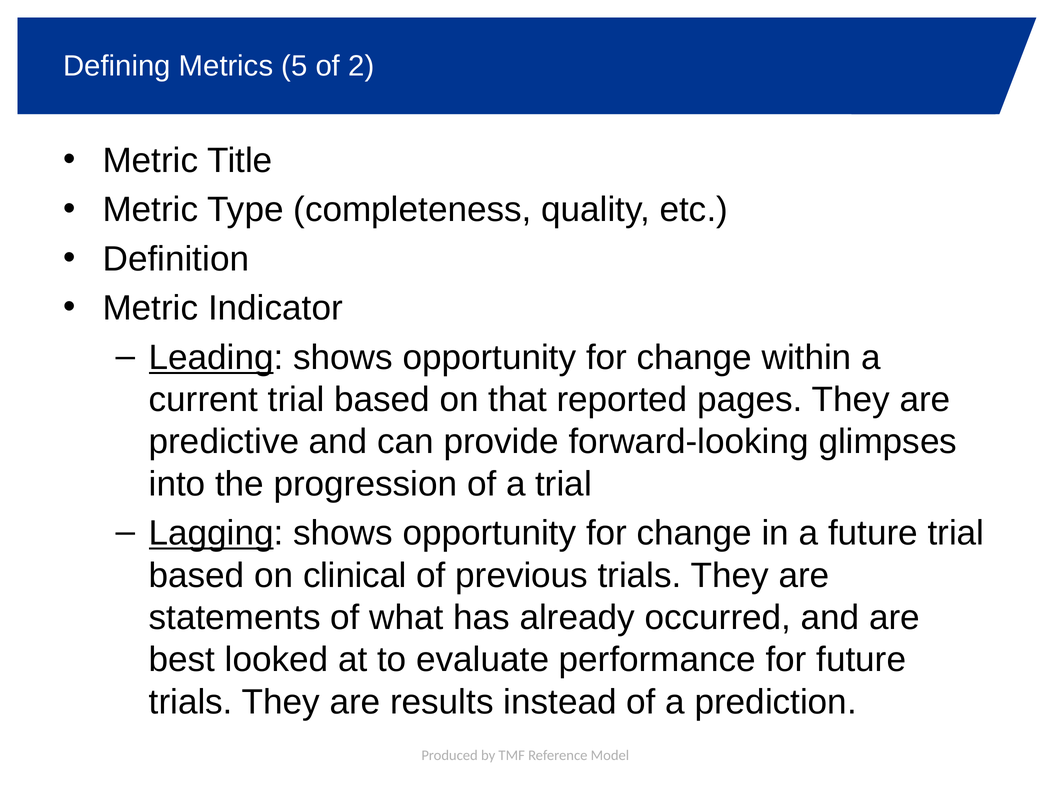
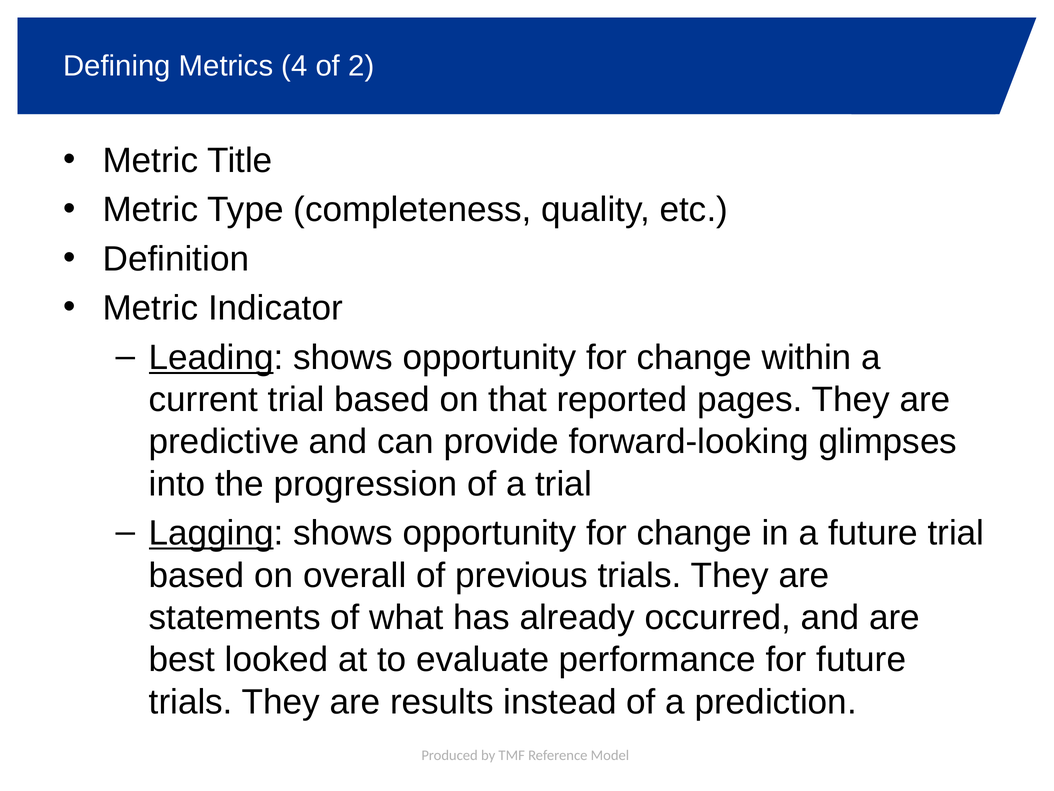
5: 5 -> 4 (294, 66)
clinical: clinical -> overall (355, 575)
